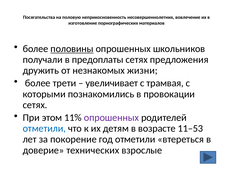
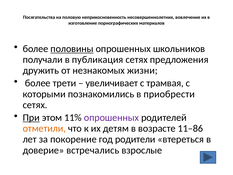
предоплаты: предоплаты -> публикация (98, 60)
провокации: провокации -> приобрести (169, 94)
При underline: none -> present (31, 117)
отметили colour: blue -> orange (44, 128)
11–53: 11–53 -> 11–86 (190, 128)
год отметили: отметили -> родители (135, 139)
технических: технических -> встречались (93, 150)
